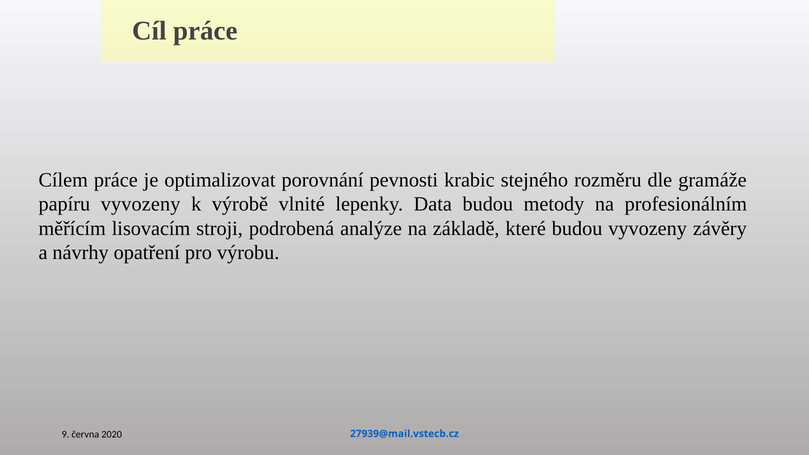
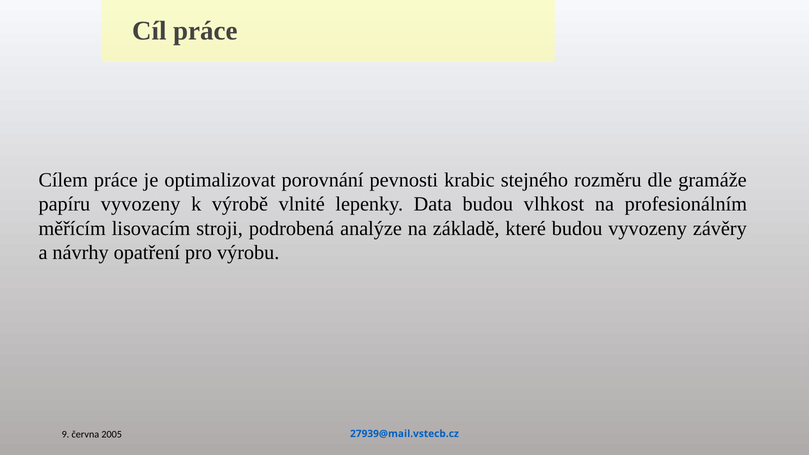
metody: metody -> vlhkost (554, 204)
2020: 2020 -> 2005 (112, 435)
